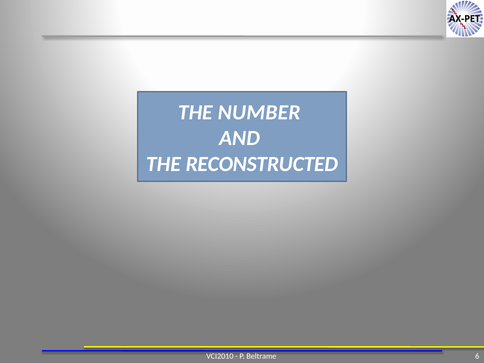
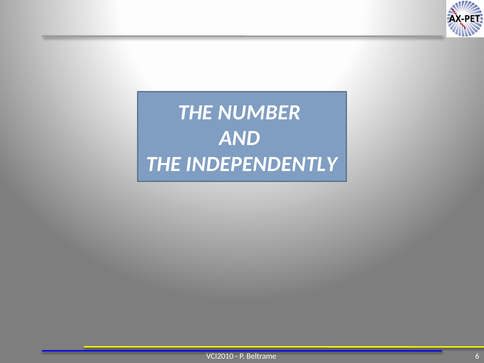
RECONSTRUCTED: RECONSTRUCTED -> INDEPENDENTLY (262, 164)
